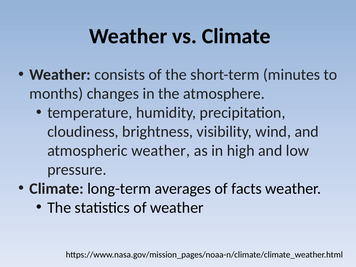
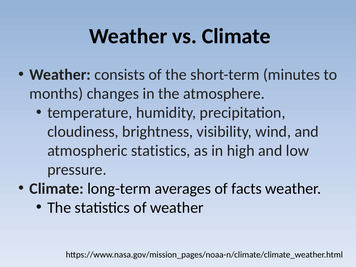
atmospheric weather: weather -> statistics (161, 151)
